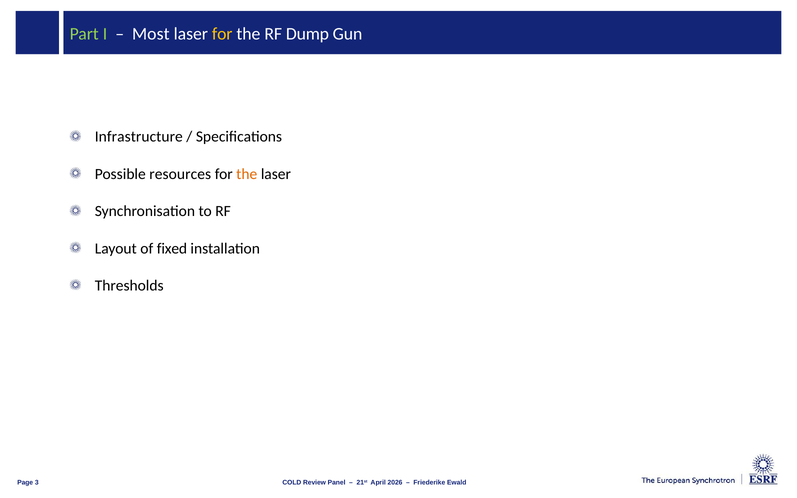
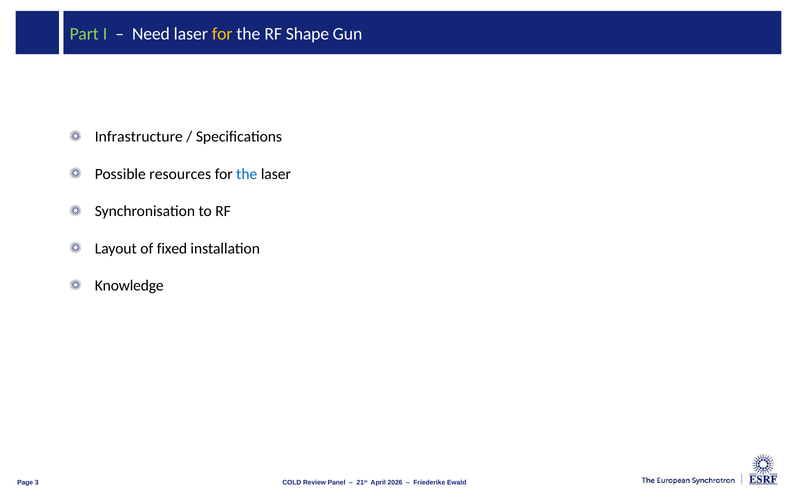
Most: Most -> Need (151, 34)
Dump: Dump -> Shape (307, 34)
the colour: orange -> blue (247, 174)
Thresholds: Thresholds -> Knowledge (129, 286)
